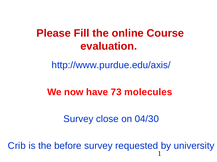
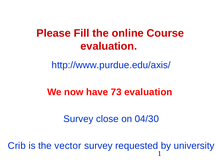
73 molecules: molecules -> evaluation (148, 92)
before: before -> vector (68, 146)
